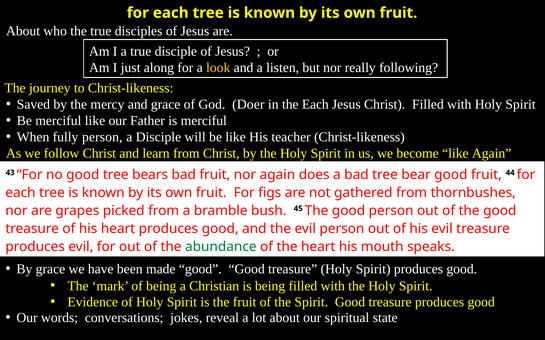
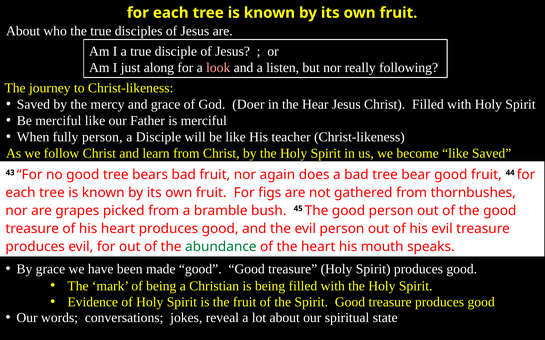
look colour: yellow -> pink (218, 68)
the Each: Each -> Hear (315, 105)
like Again: Again -> Saved (492, 154)
